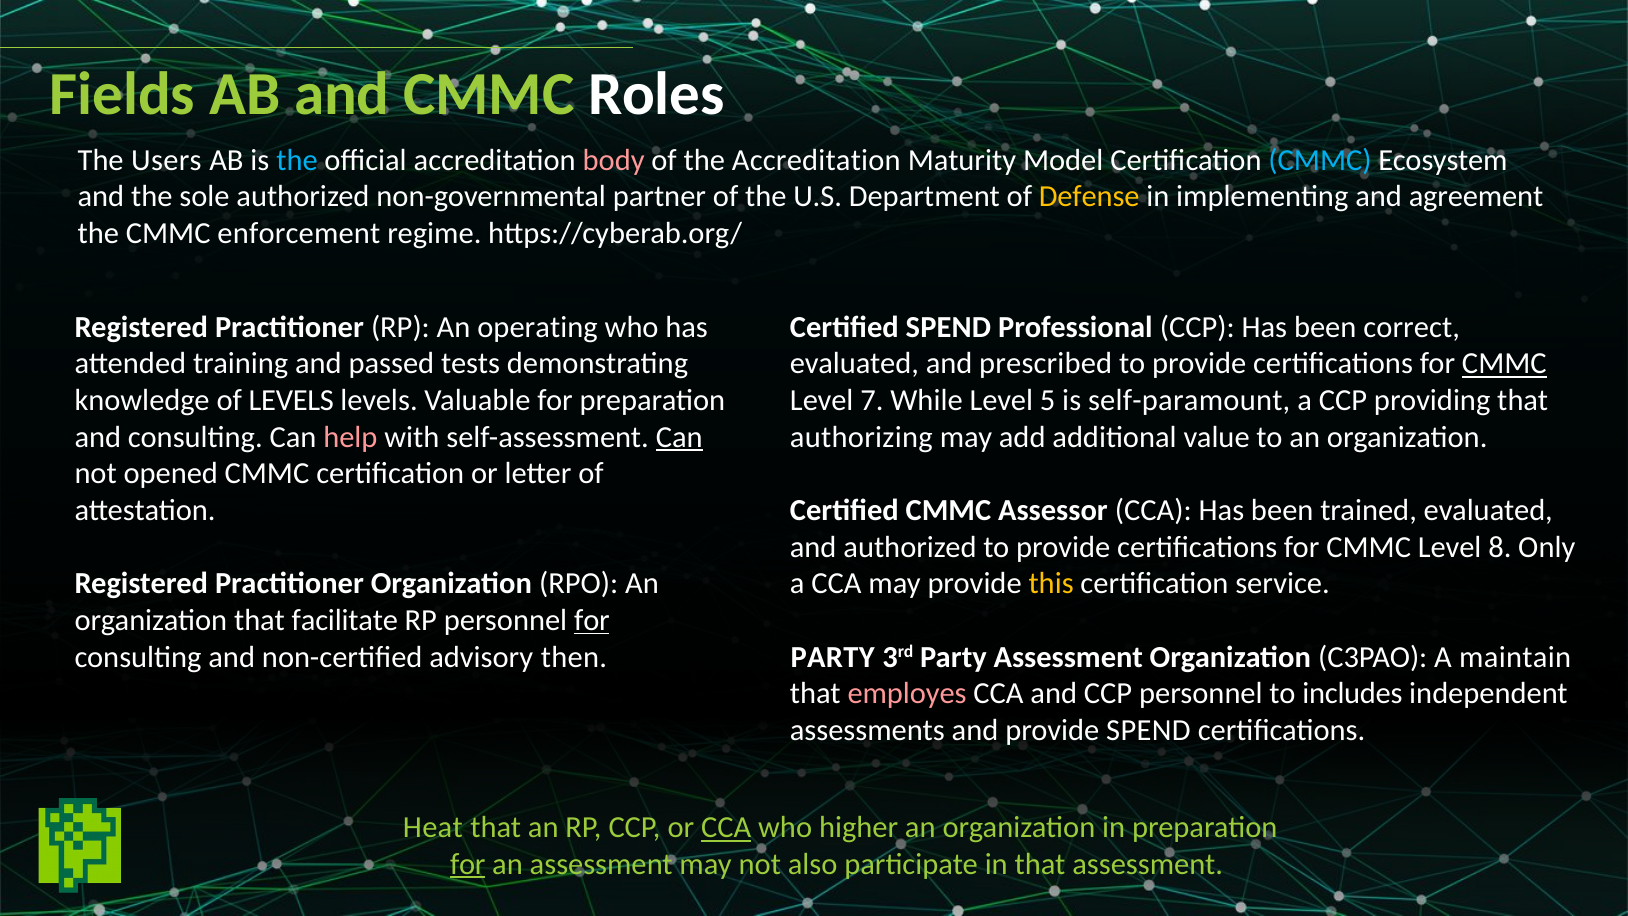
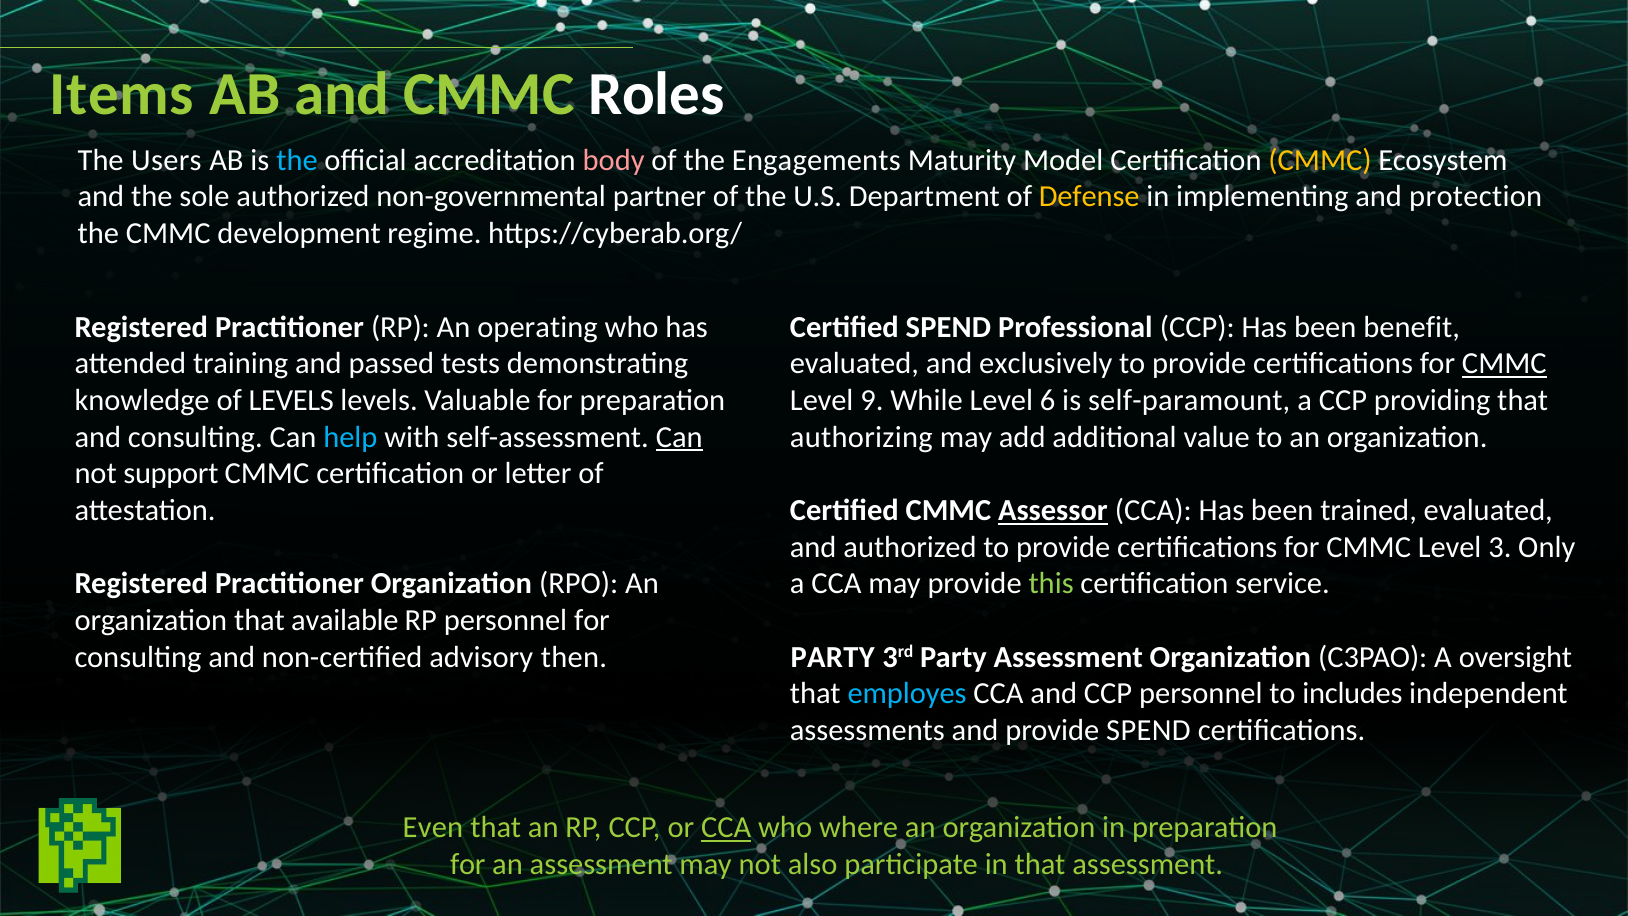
Fields: Fields -> Items (122, 94)
the Accreditation: Accreditation -> Engagements (816, 160)
CMMC colour: light blue -> yellow (1320, 160)
agreement: agreement -> protection (1476, 197)
enforcement: enforcement -> development (299, 233)
correct: correct -> benefit (1412, 327)
prescribed: prescribed -> exclusively (1046, 364)
7: 7 -> 9 (872, 400)
5: 5 -> 6 (1048, 400)
help colour: pink -> light blue (350, 437)
opened: opened -> support (171, 474)
Assessor underline: none -> present (1053, 510)
8: 8 -> 3 (1500, 547)
this colour: yellow -> light green (1051, 584)
facilitate: facilitate -> available (345, 620)
for underline: present -> none (592, 620)
maintain: maintain -> oversight (1515, 657)
employes colour: pink -> light blue (907, 693)
Heat: Heat -> Even (433, 827)
higher: higher -> where (859, 827)
for underline: present -> none (468, 864)
